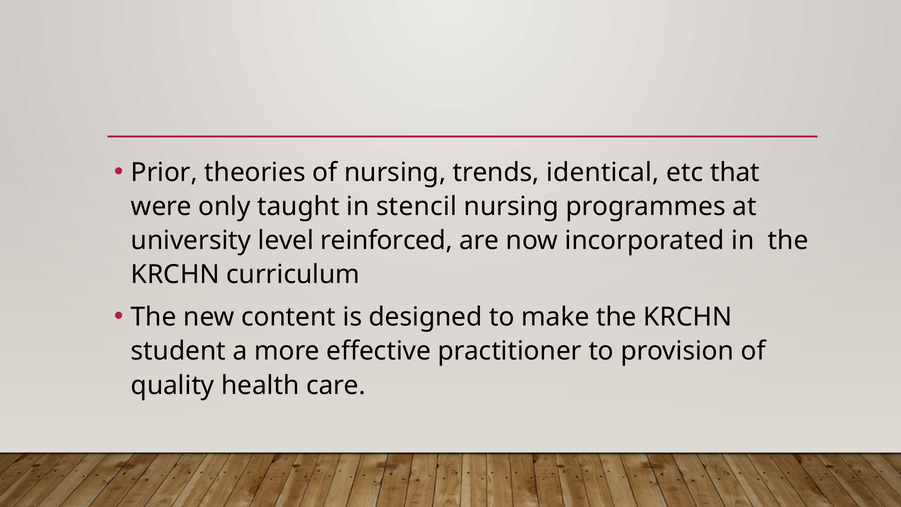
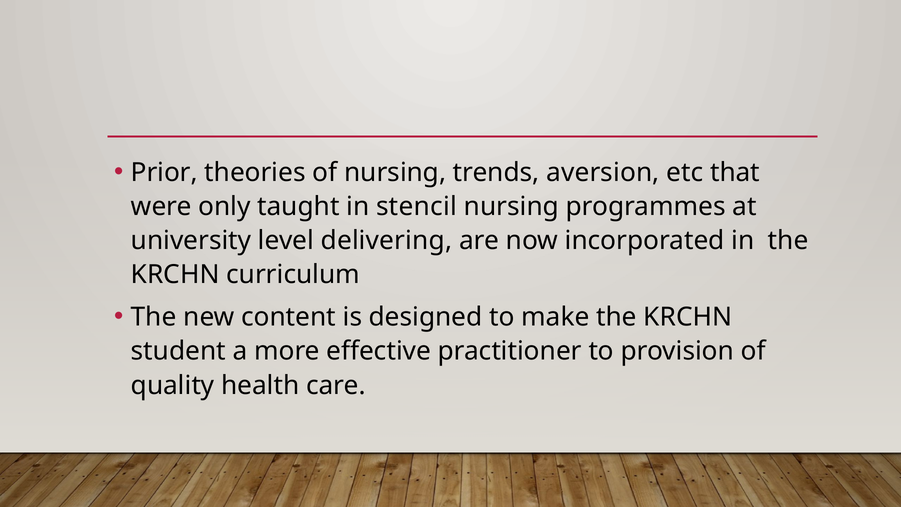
identical: identical -> aversion (603, 172)
reinforced: reinforced -> delivering (386, 241)
